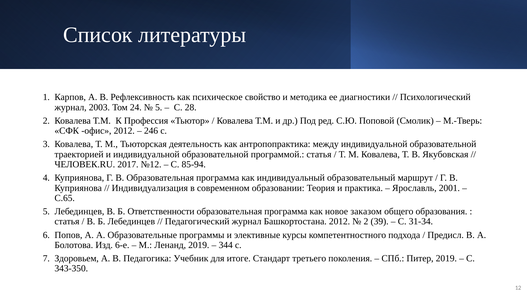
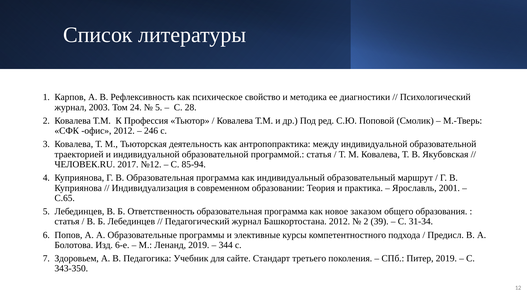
Ответственности: Ответственности -> Ответственность (161, 211)
итоге: итоге -> сайте (239, 258)
